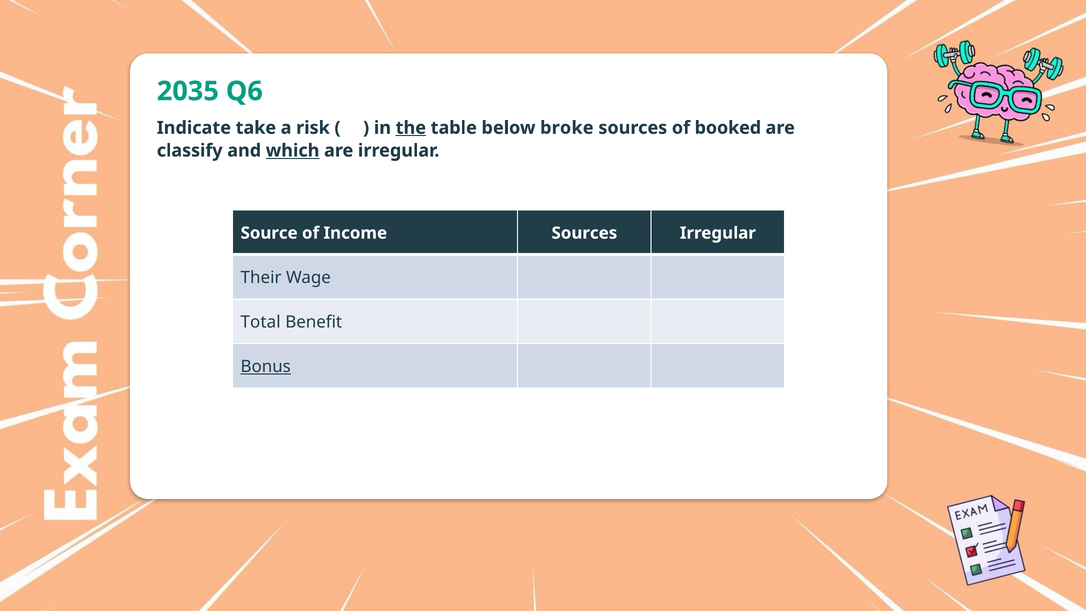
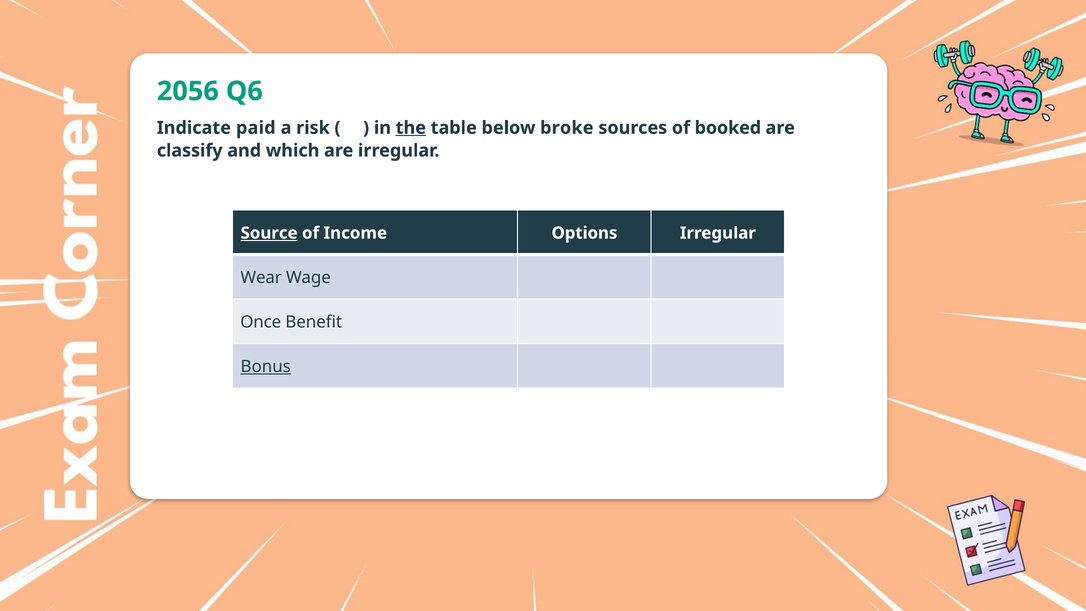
2035: 2035 -> 2056 (188, 91)
take: take -> paid (256, 128)
which underline: present -> none (293, 151)
Source underline: none -> present (269, 233)
Income Sources: Sources -> Options (584, 233)
Their: Their -> Wear (261, 278)
Total: Total -> Once (261, 322)
